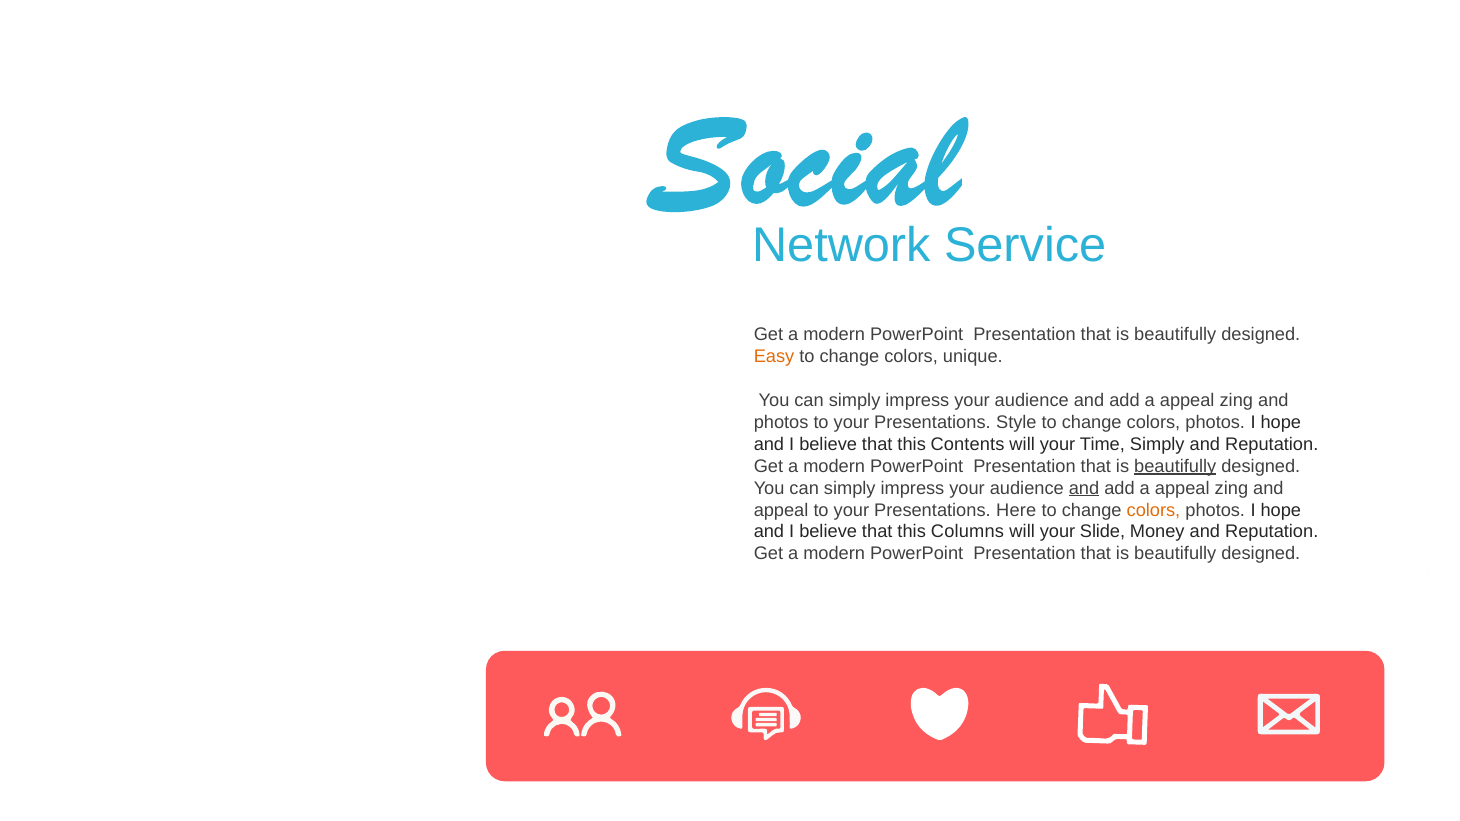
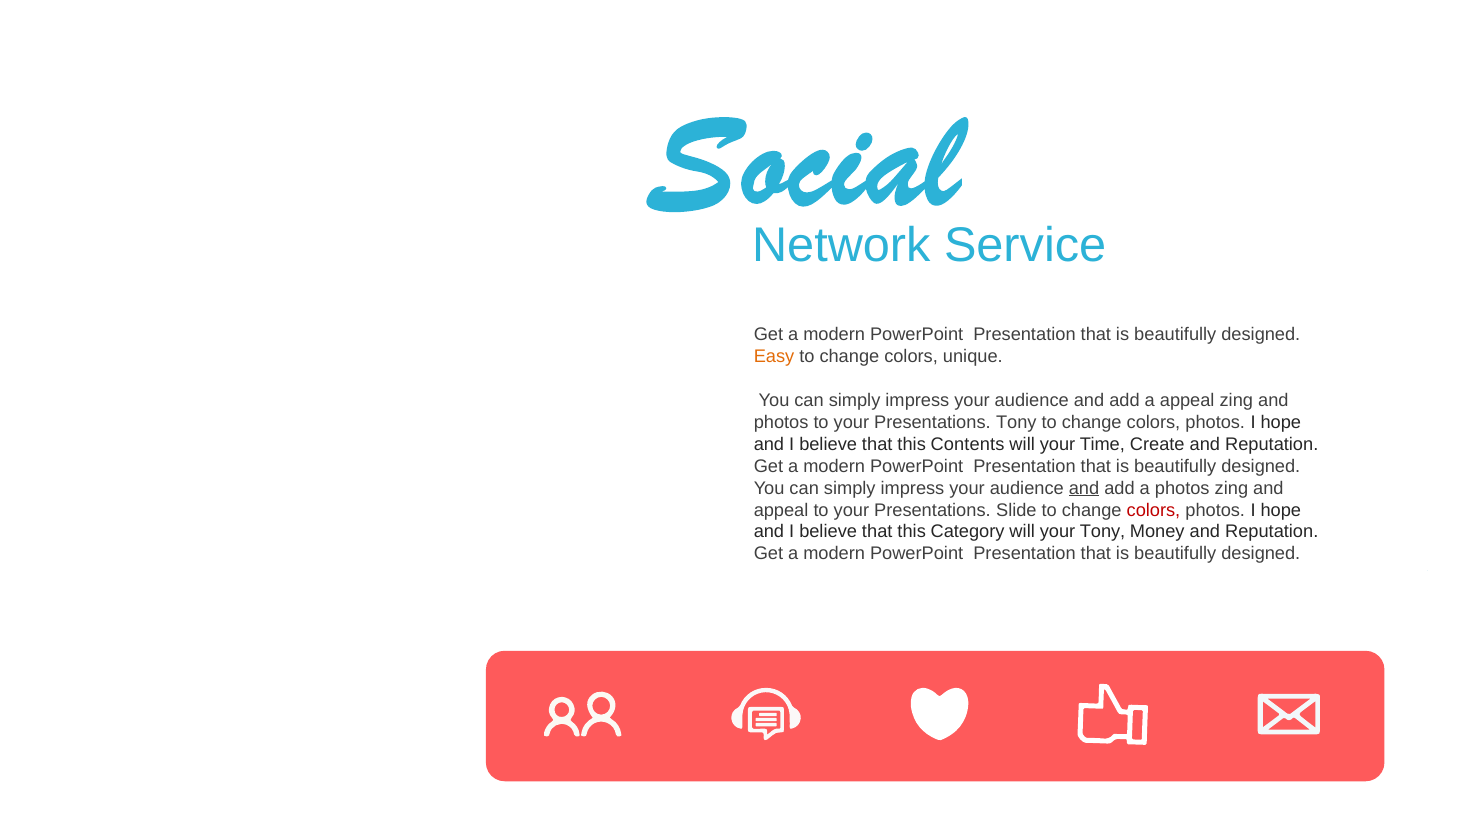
Presentations Style: Style -> Tony (1016, 423)
Time Simply: Simply -> Create (1157, 444)
beautifully underline: present -> none (1175, 466)
appeal: appeal -> photos (1182, 488)
Here: Here -> Slide (1016, 510)
colors colour: orange -> red (1153, 510)
Columns: Columns -> Category (968, 532)
your Slide: Slide -> Tony (1103, 532)
